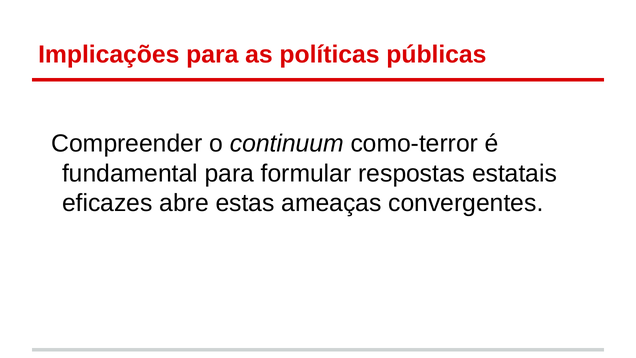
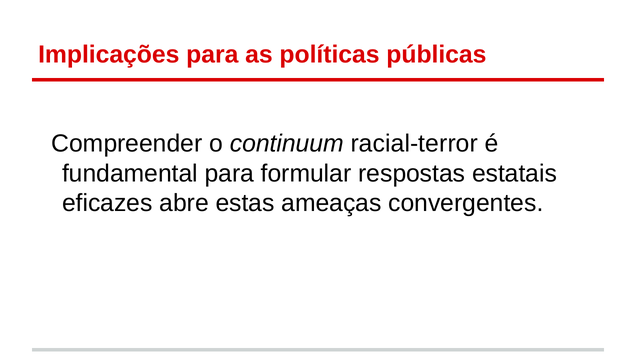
como-terror: como-terror -> racial-terror (414, 144)
